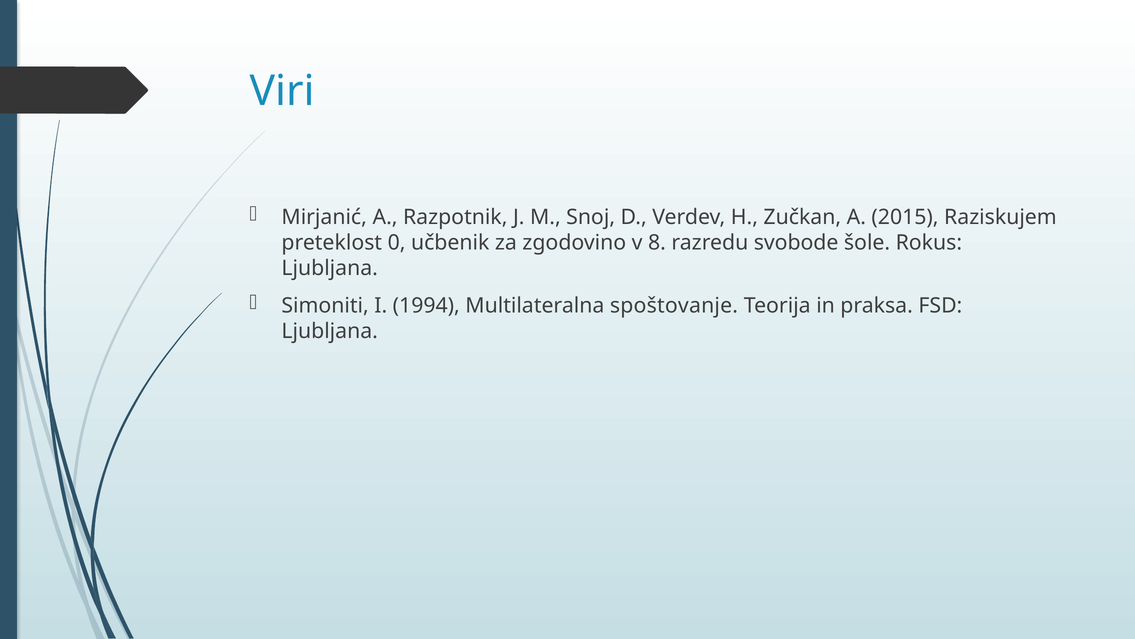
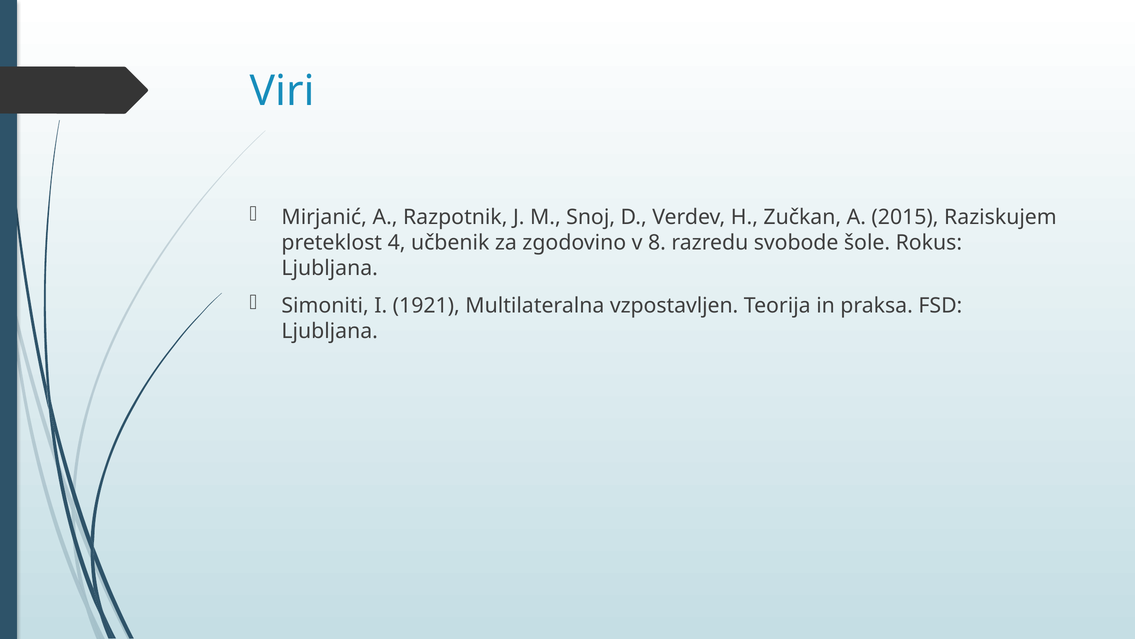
0: 0 -> 4 (397, 243)
1994: 1994 -> 1921 (426, 306)
spoštovanje: spoštovanje -> vzpostavljen (674, 306)
